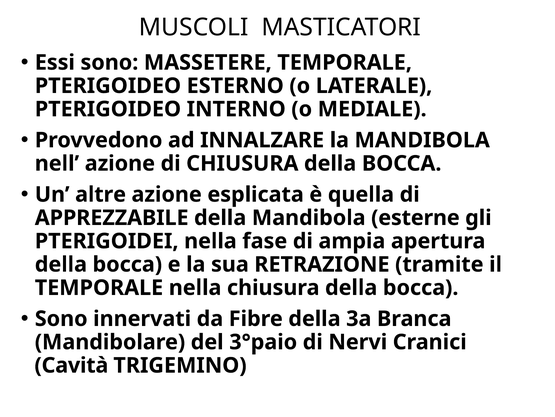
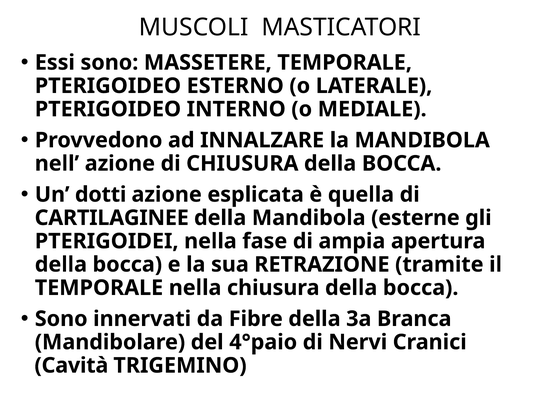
altre: altre -> dotti (101, 194)
APPREZZABILE: APPREZZABILE -> CARTILAGINEE (112, 217)
3°paio: 3°paio -> 4°paio (263, 342)
